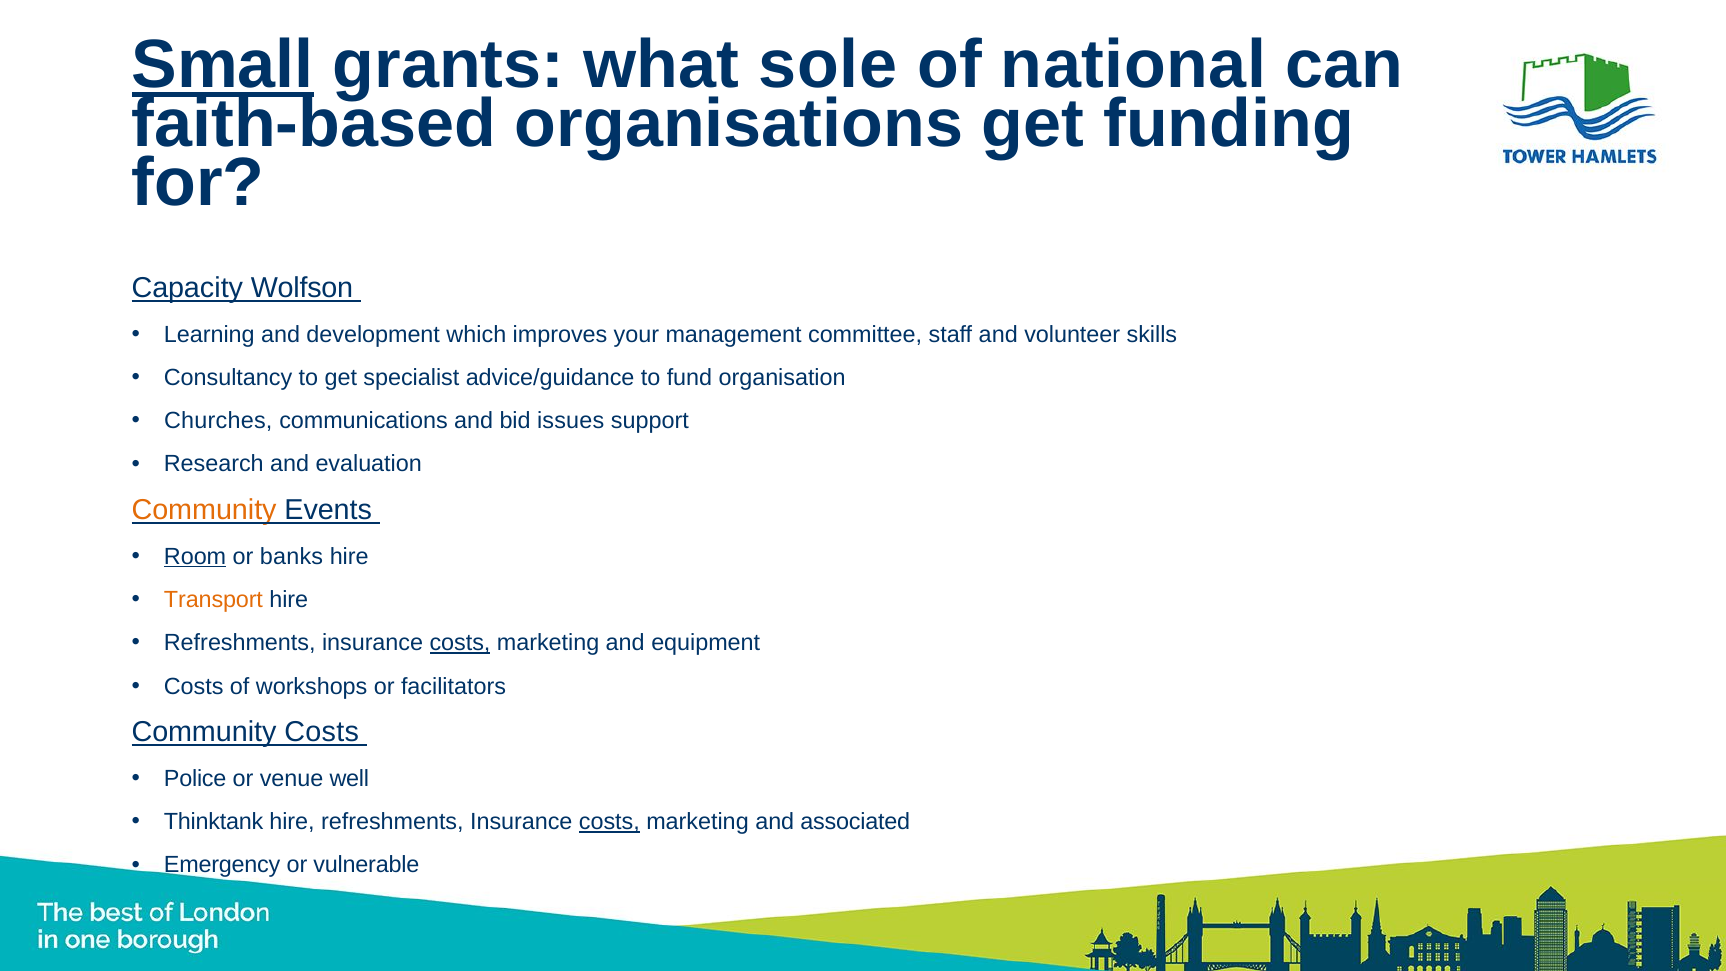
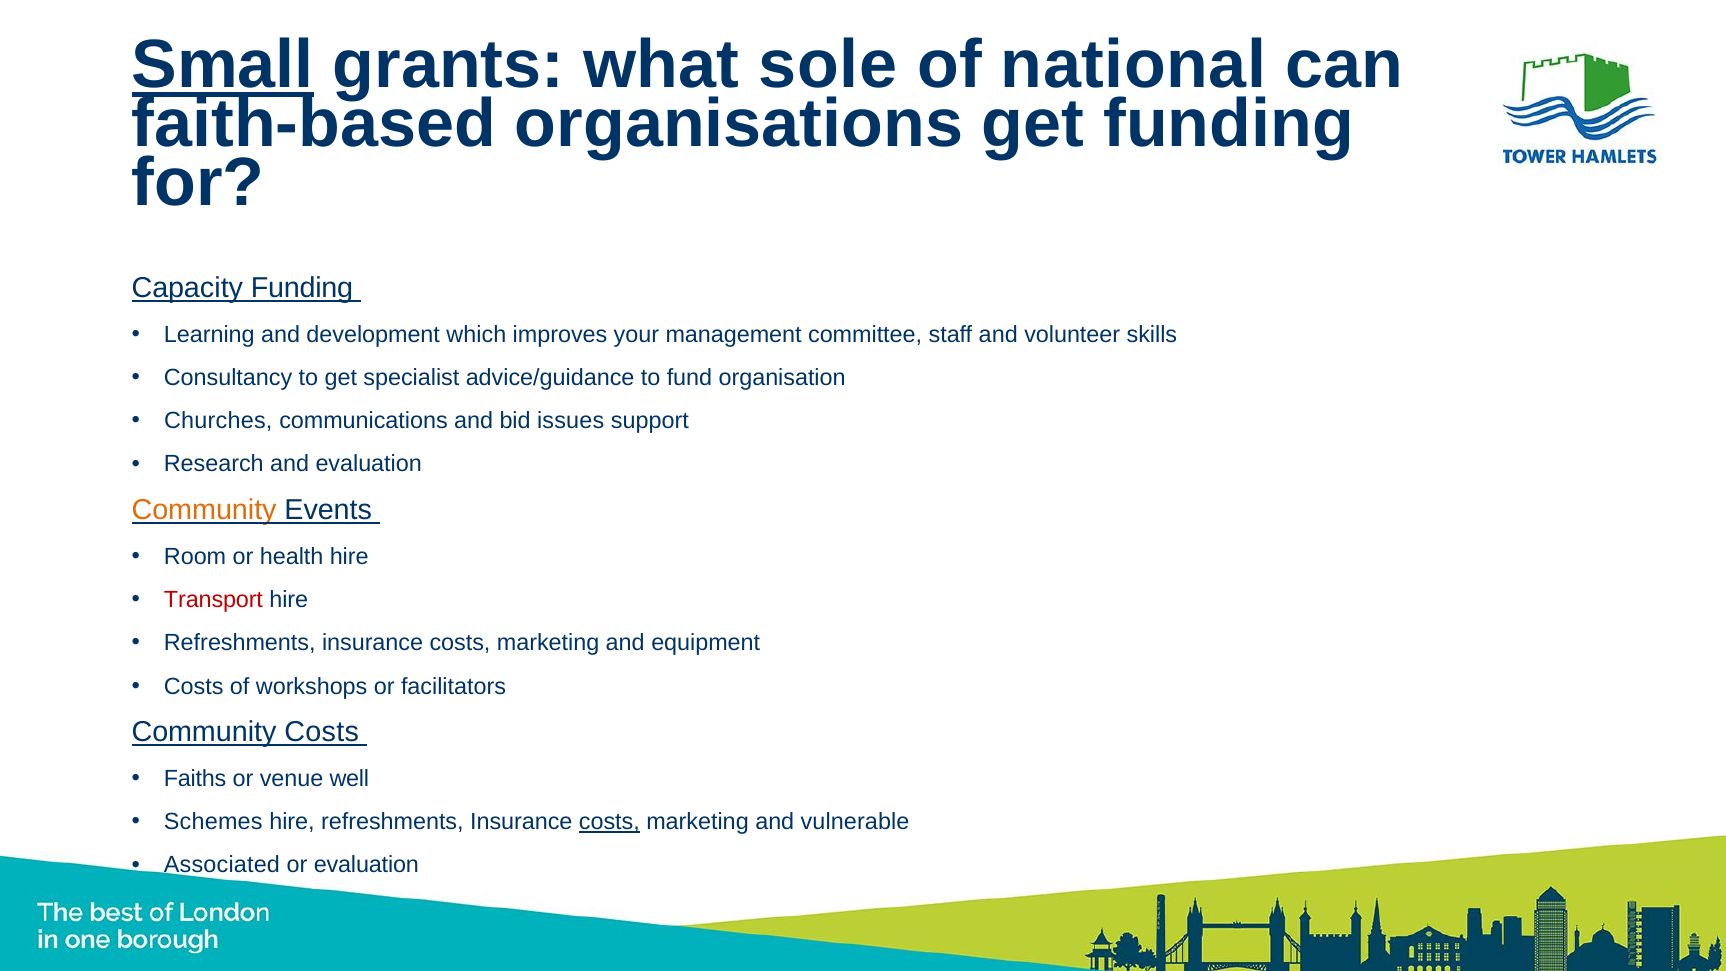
Capacity Wolfson: Wolfson -> Funding (302, 288)
Room underline: present -> none (195, 556)
banks: banks -> health (292, 556)
Transport colour: orange -> red (213, 600)
costs underline: present -> none (460, 643)
Police: Police -> Faiths (195, 779)
Thinktank: Thinktank -> Schemes (213, 822)
associated: associated -> vulnerable (855, 822)
Emergency: Emergency -> Associated (222, 865)
or vulnerable: vulnerable -> evaluation (366, 865)
